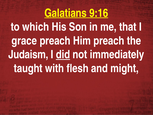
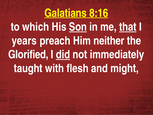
9:16: 9:16 -> 8:16 (99, 13)
Son underline: none -> present (78, 27)
that underline: none -> present (128, 27)
grace: grace -> years (24, 41)
Him preach: preach -> neither (109, 41)
Judaism: Judaism -> Glorified (28, 54)
